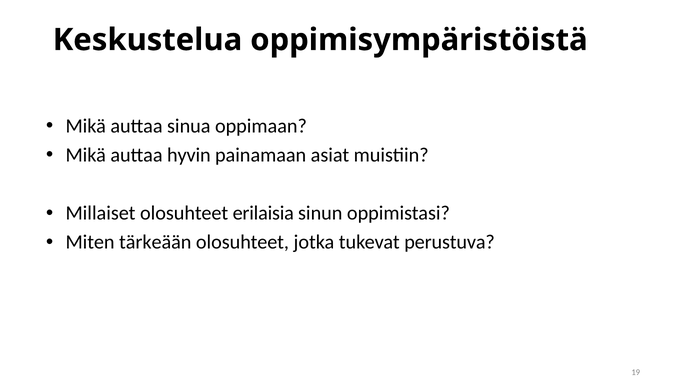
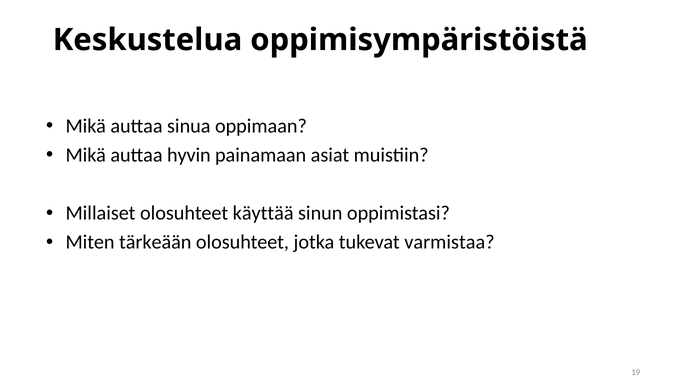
erilaisia: erilaisia -> käyttää (263, 213)
perustuva: perustuva -> varmistaa (449, 242)
